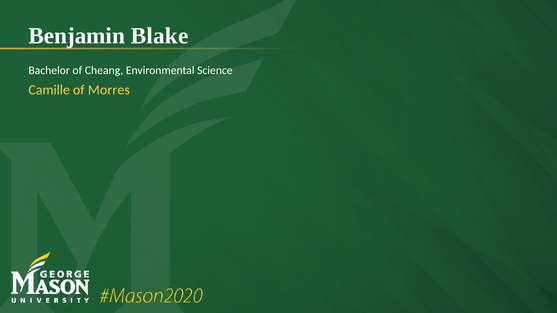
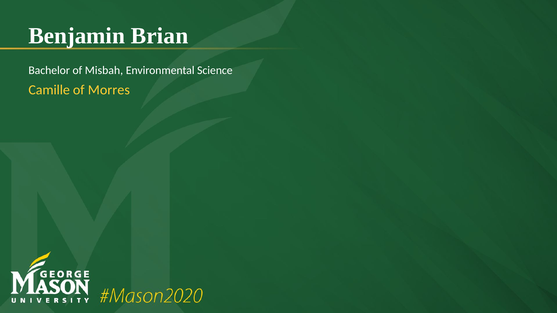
Blake: Blake -> Brian (160, 36)
Cheang: Cheang -> Misbah (104, 71)
